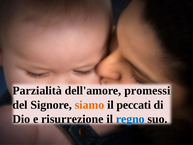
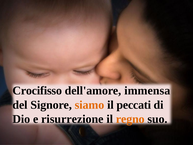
Parzialità: Parzialità -> Crocifisso (37, 91)
promessi: promessi -> immensa (147, 91)
regno colour: blue -> orange (130, 119)
